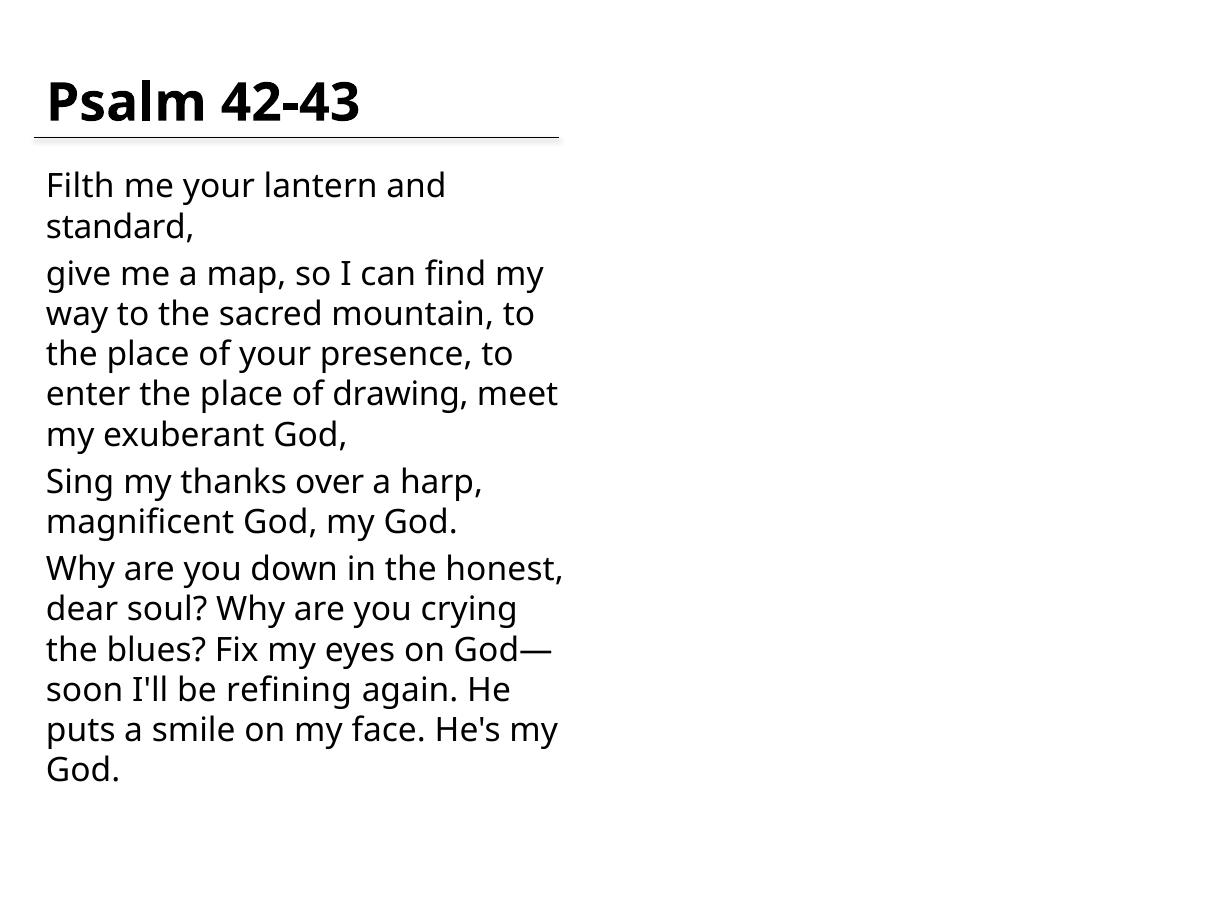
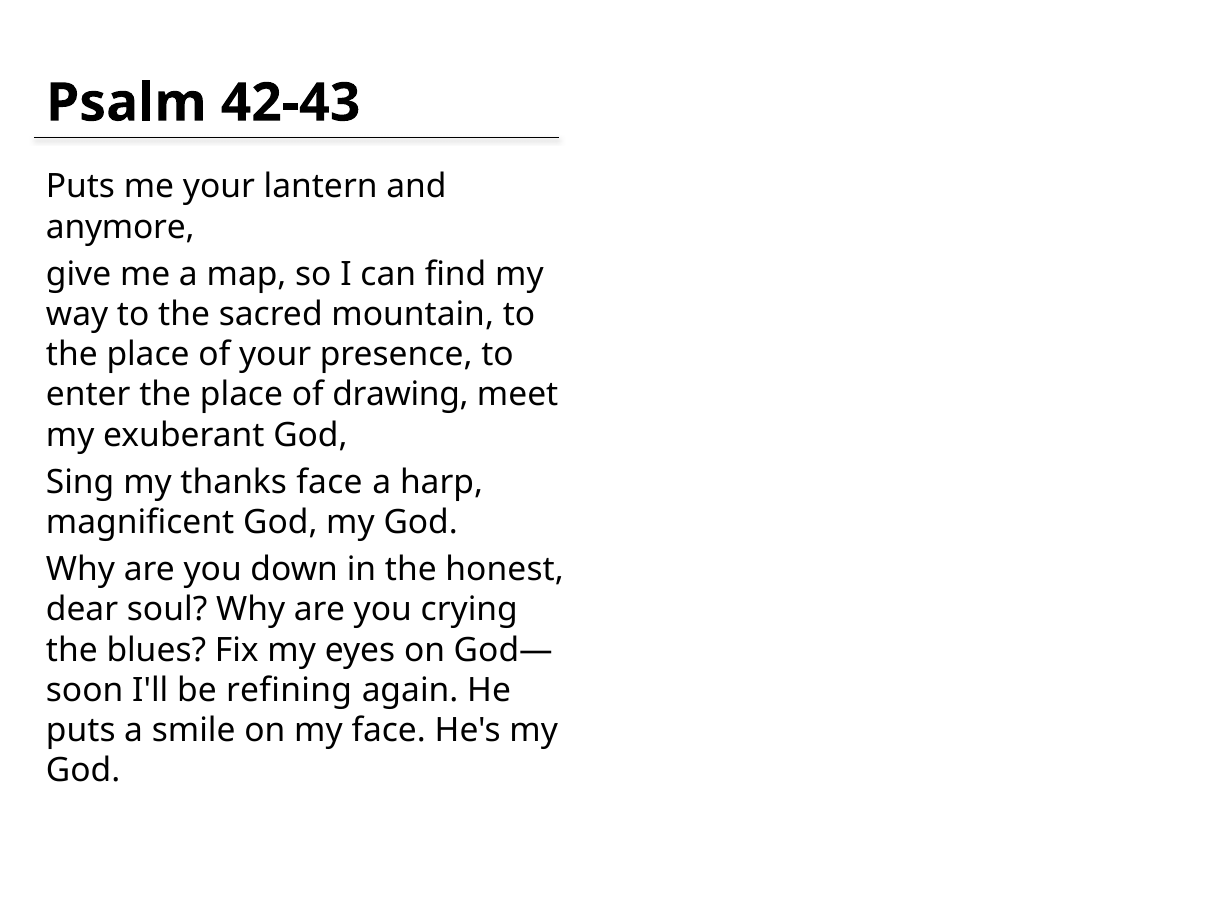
Filth: Filth -> Puts (81, 187)
standard: standard -> anymore (120, 227)
thanks over: over -> face (329, 482)
